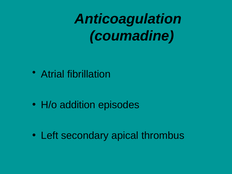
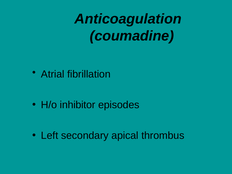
addition: addition -> inhibitor (78, 105)
